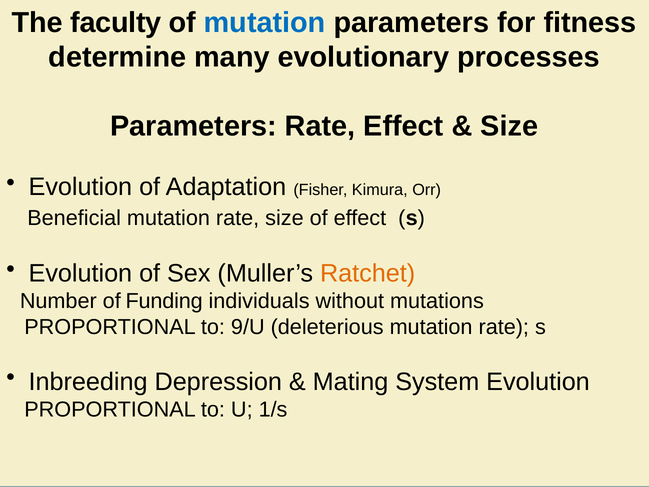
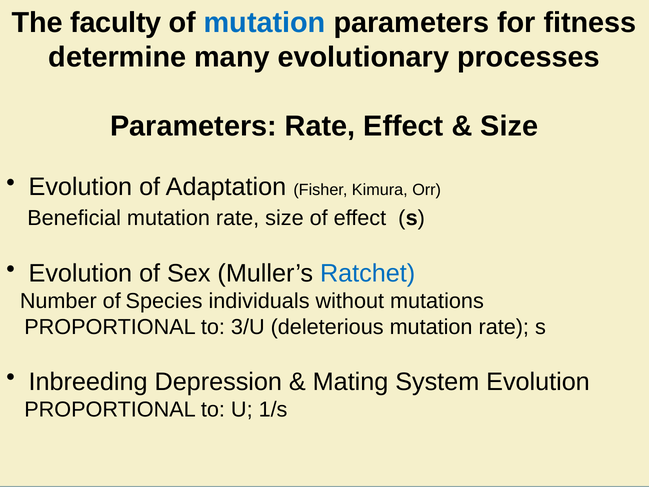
Ratchet colour: orange -> blue (368, 273)
Funding: Funding -> Species (164, 301)
9/U: 9/U -> 3/U (248, 327)
